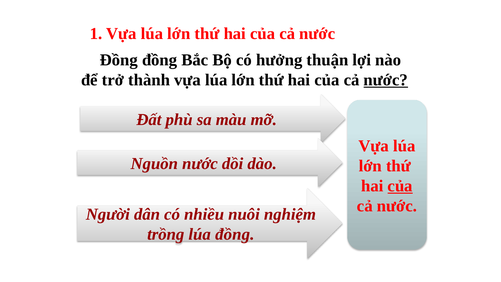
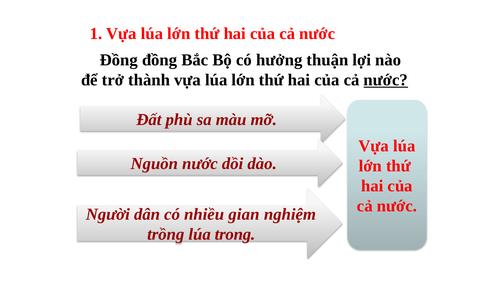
của underline: present -> none (400, 186)
nuôi: nuôi -> gian (244, 214)
lúa đồng: đồng -> trong (235, 234)
